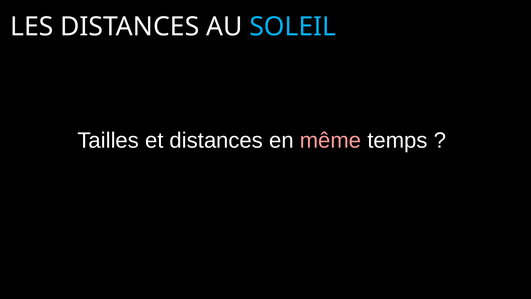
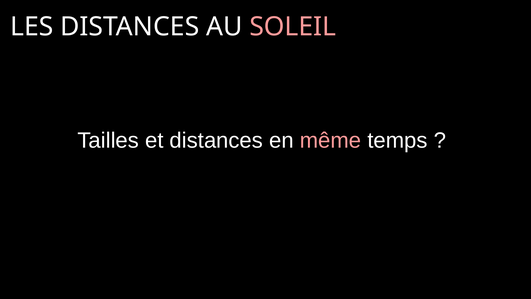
SOLEIL colour: light blue -> pink (293, 27)
